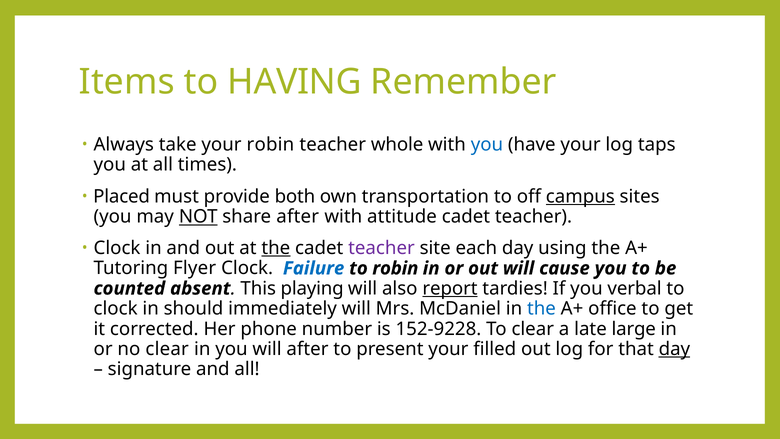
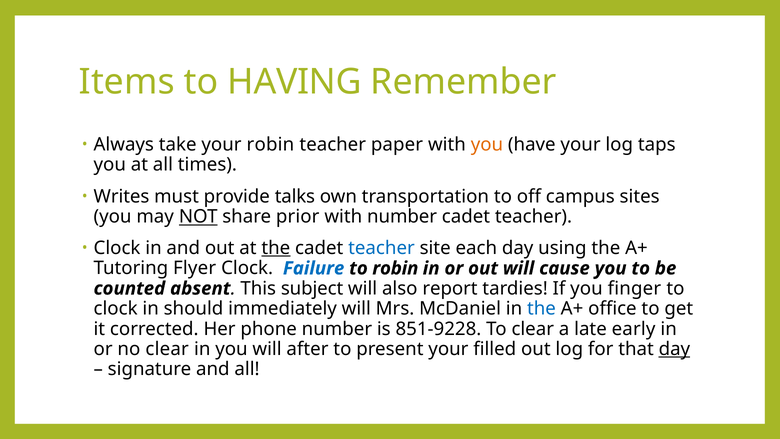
whole: whole -> paper (397, 145)
you colour: blue -> orange (487, 145)
Placed: Placed -> Writes (121, 196)
both: both -> talks (295, 196)
campus underline: present -> none (580, 196)
share after: after -> prior (298, 216)
with attitude: attitude -> number (402, 216)
teacher colour: purple -> blue (381, 248)
playing: playing -> subject (312, 288)
report underline: present -> none (450, 288)
verbal: verbal -> finger (634, 288)
152-9228: 152-9228 -> 851-9228 (438, 329)
large: large -> early (634, 329)
